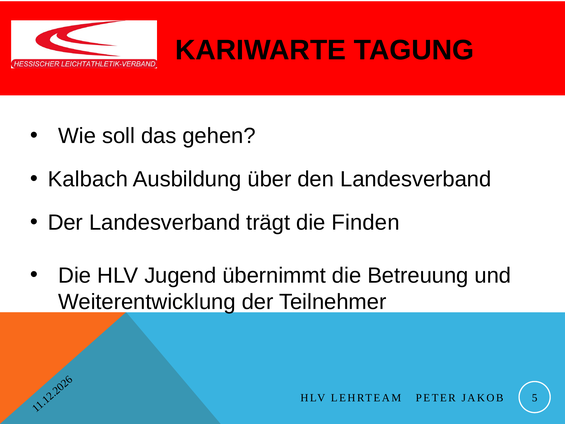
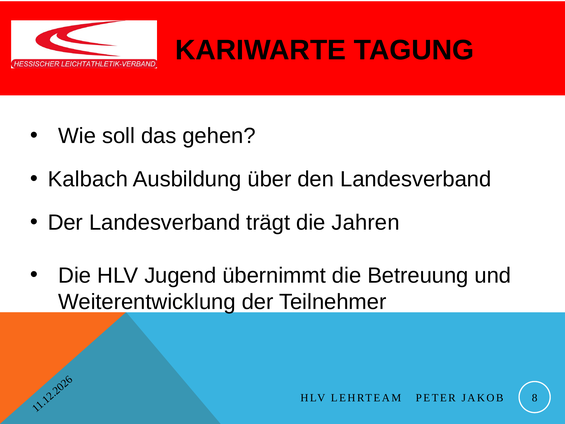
Finden: Finden -> Jahren (366, 223)
5: 5 -> 8 (535, 398)
